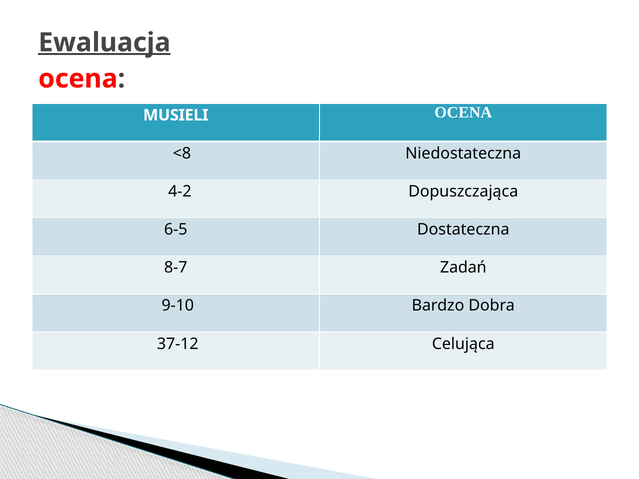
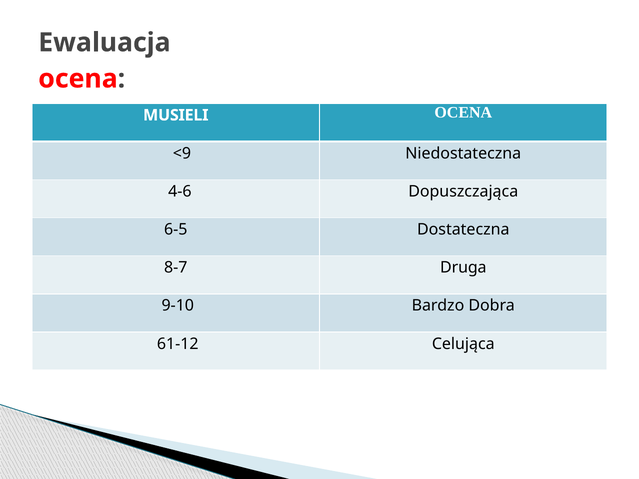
Ewaluacja underline: present -> none (104, 43)
<8: <8 -> <9 (182, 153)
4-2: 4-2 -> 4-6 (180, 191)
Zadań: Zadań -> Druga (463, 268)
37-12: 37-12 -> 61-12 (178, 344)
